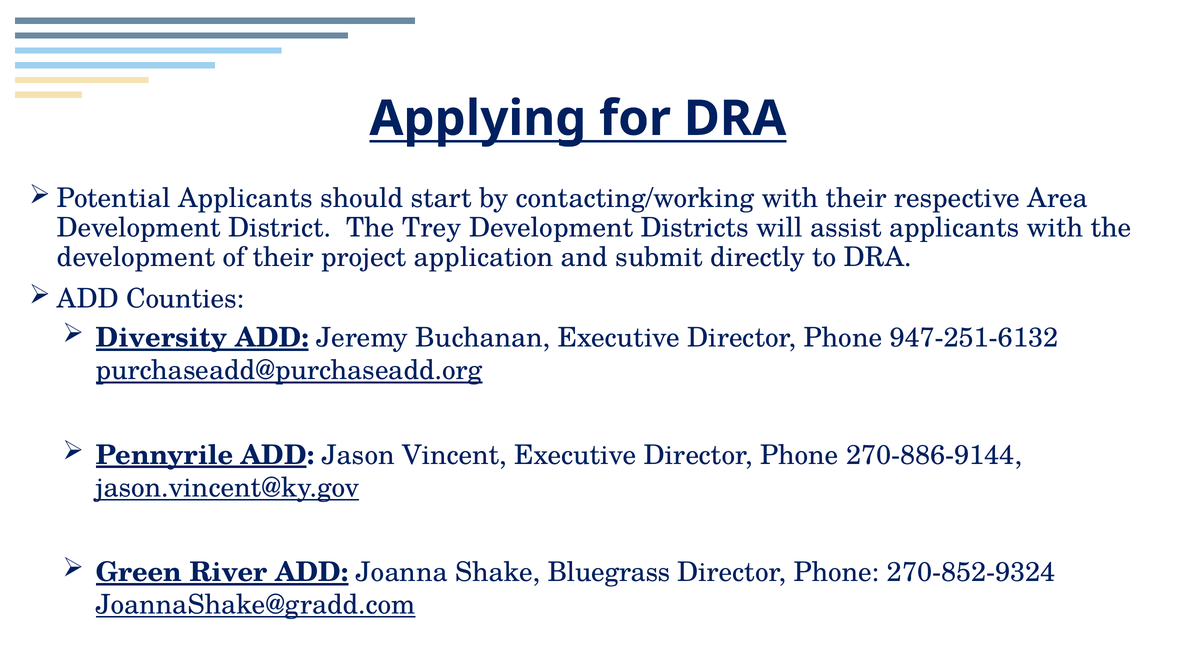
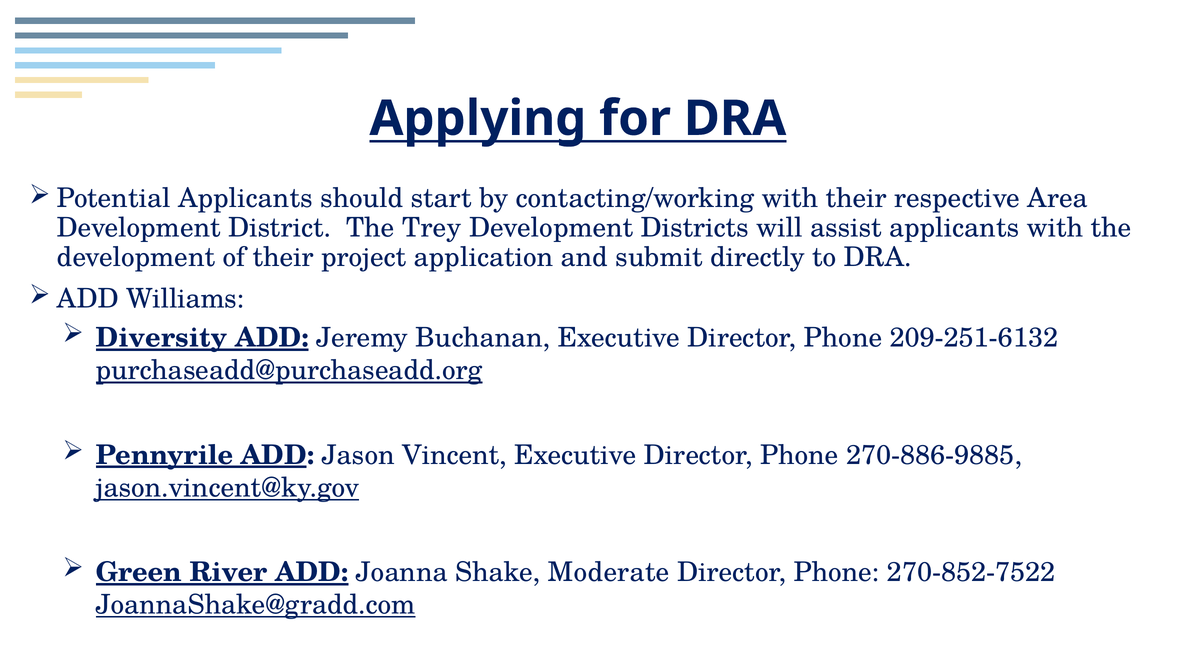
Counties: Counties -> Williams (185, 299)
947-251-6132: 947-251-6132 -> 209-251-6132 (974, 338)
270-886-9144: 270-886-9144 -> 270-886-9885 (934, 455)
Bluegrass: Bluegrass -> Moderate (609, 572)
270-852-9324: 270-852-9324 -> 270-852-7522 (971, 572)
